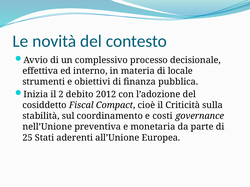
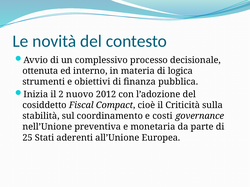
effettiva: effettiva -> ottenuta (40, 71)
locale: locale -> logica (180, 71)
debito: debito -> nuovo (80, 95)
